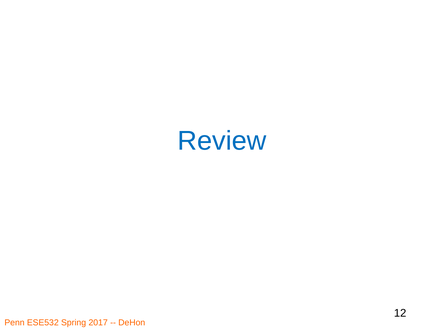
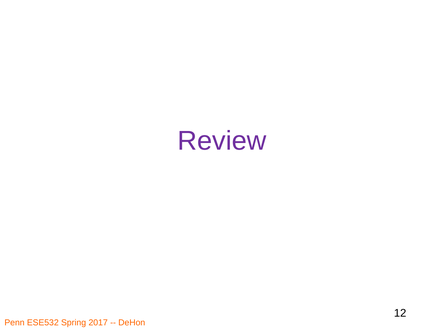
Review colour: blue -> purple (222, 141)
